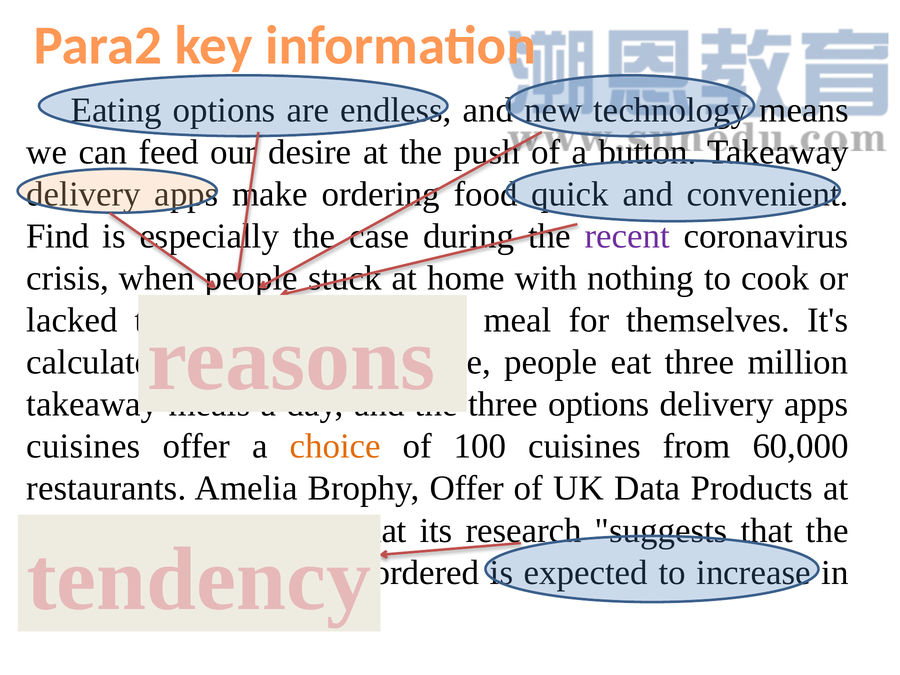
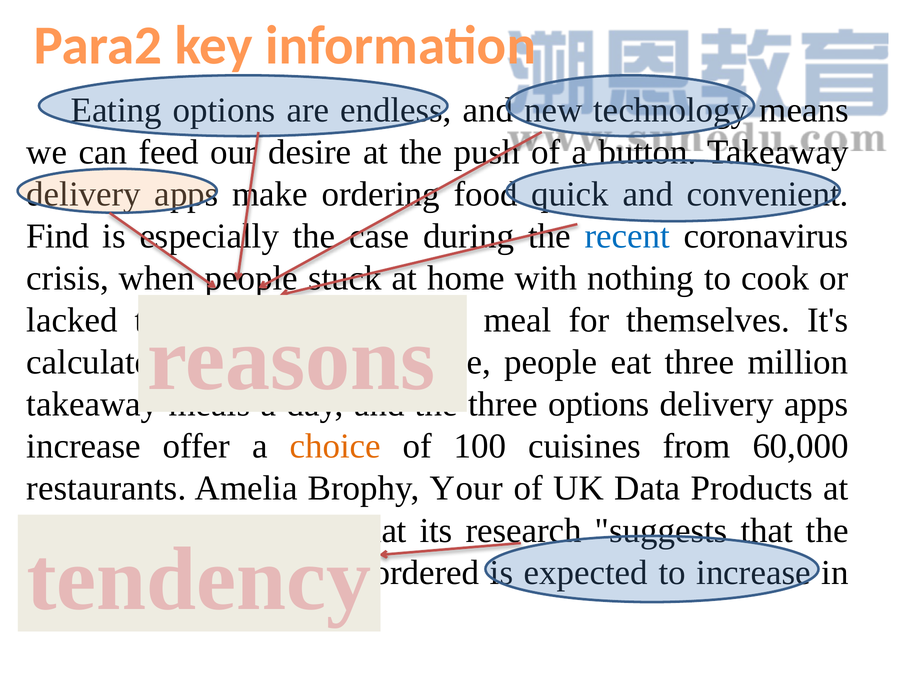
recent colour: purple -> blue (627, 236)
cuisines: cuisines -> increase (84, 446)
Brophy Offer: Offer -> Your (466, 488)
